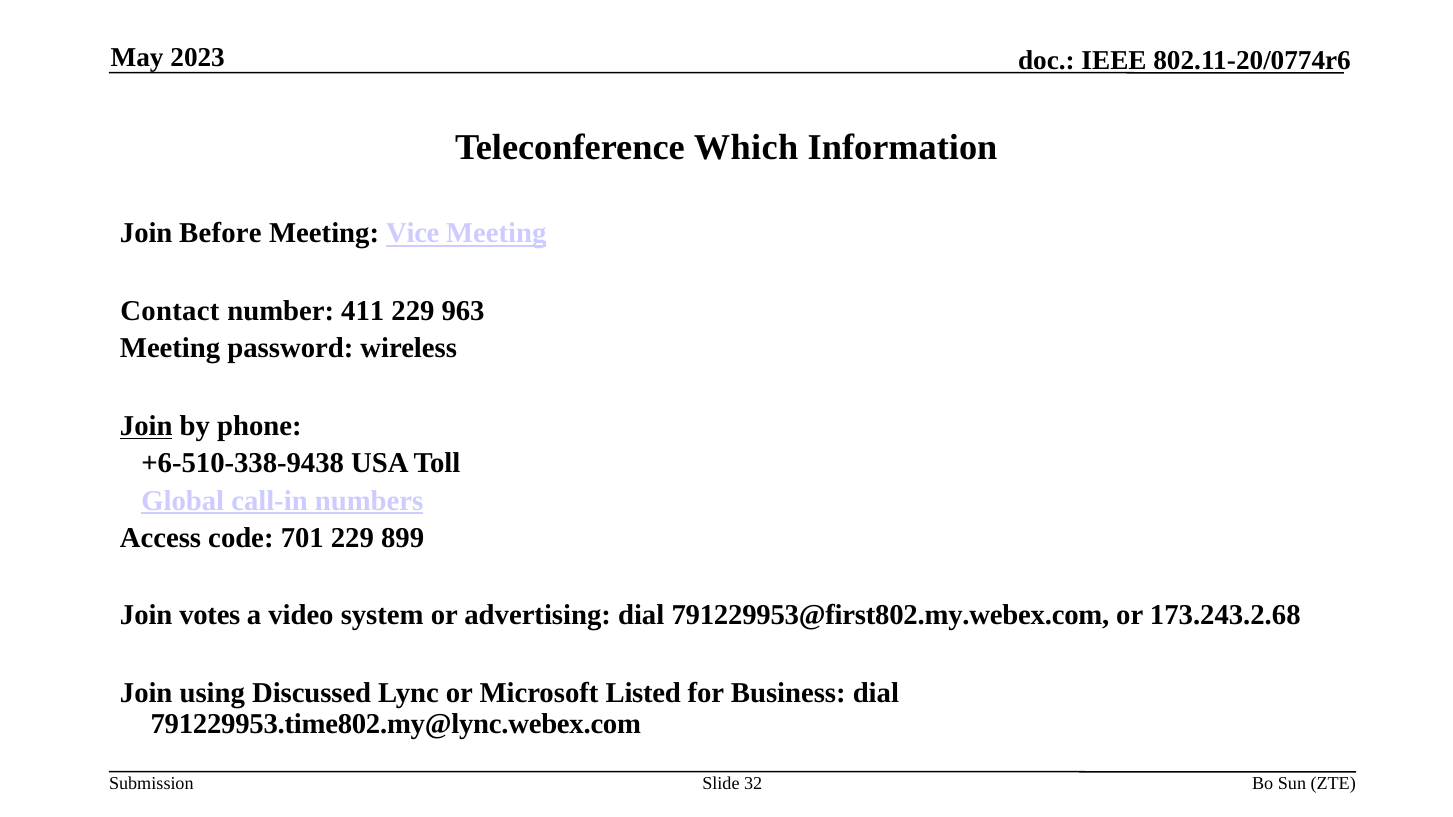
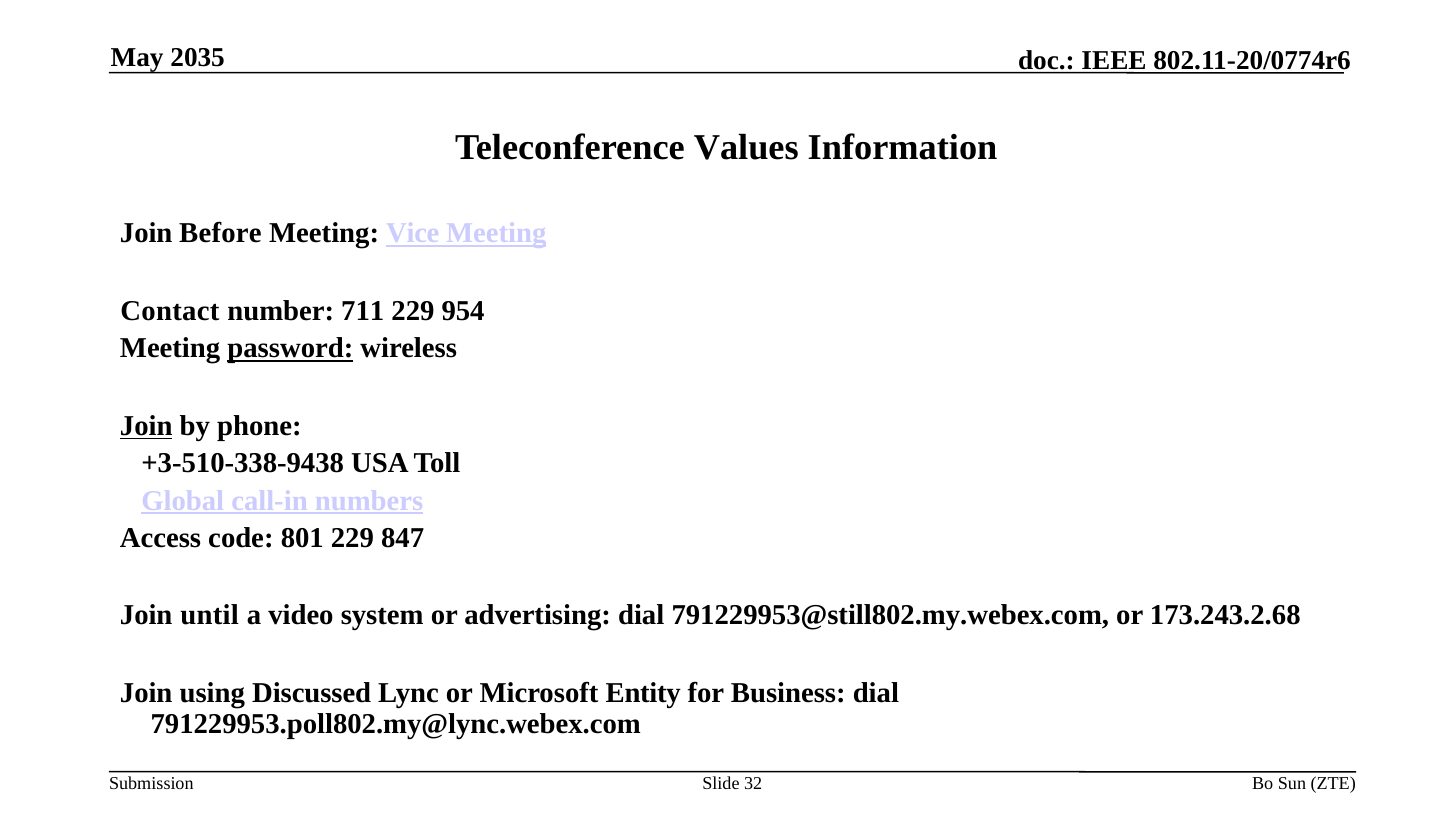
2023: 2023 -> 2035 (198, 58)
Which: Which -> Values (746, 148)
411: 411 -> 711 (363, 311)
963: 963 -> 954 (463, 311)
password underline: none -> present (290, 348)
+6-510-338-9438: +6-510-338-9438 -> +3-510-338-9438 (243, 464)
701: 701 -> 801 (302, 538)
899: 899 -> 847 (403, 538)
votes: votes -> until (210, 616)
791229953@first802.my.webex.com: 791229953@first802.my.webex.com -> 791229953@still802.my.webex.com (890, 616)
Listed: Listed -> Entity (643, 694)
791229953.time802.my@lync.webex.com: 791229953.time802.my@lync.webex.com -> 791229953.poll802.my@lync.webex.com (396, 725)
